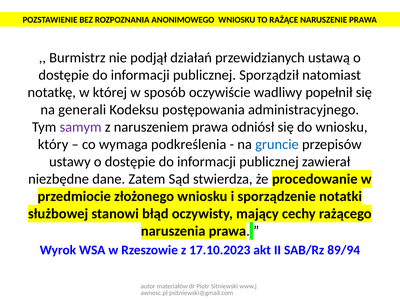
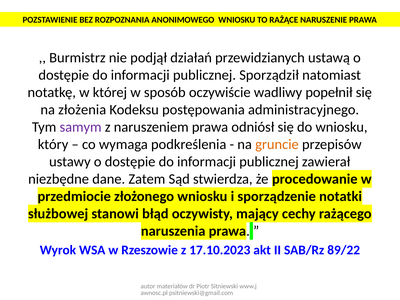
generali: generali -> złożenia (82, 110)
gruncie colour: blue -> orange (277, 144)
89/94: 89/94 -> 89/22 (344, 250)
